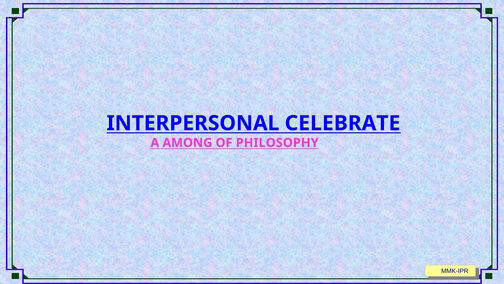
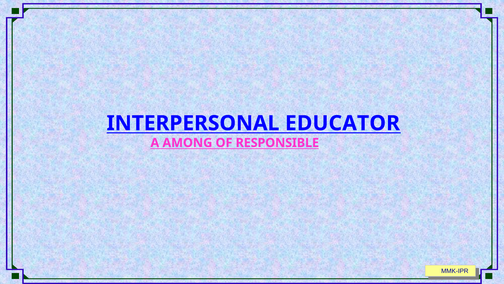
CELEBRATE: CELEBRATE -> EDUCATOR (342, 123)
PHILOSOPHY: PHILOSOPHY -> RESPONSIBLE (277, 143)
